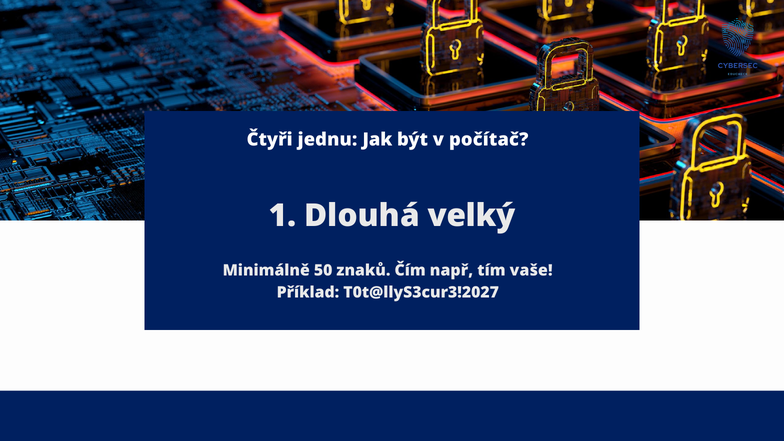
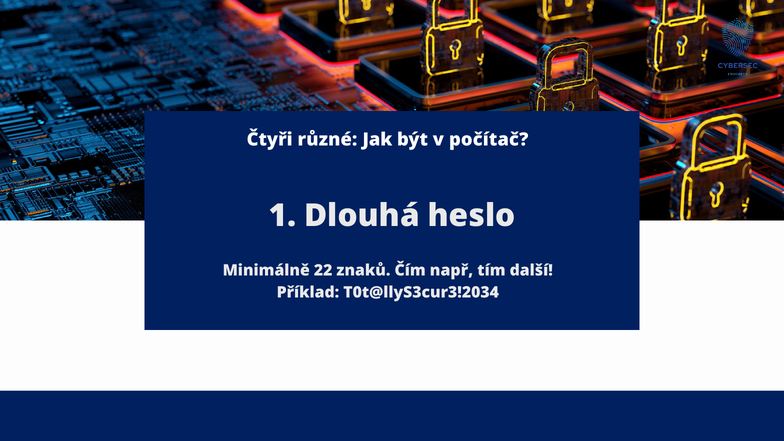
jednu: jednu -> různé (327, 140)
velký: velký -> heslo (472, 216)
50: 50 -> 22 (323, 271)
vaše: vaše -> další (531, 271)
T0t@llyS3cur3!2027: T0t@llyS3cur3!2027 -> T0t@llyS3cur3!2034 (421, 293)
